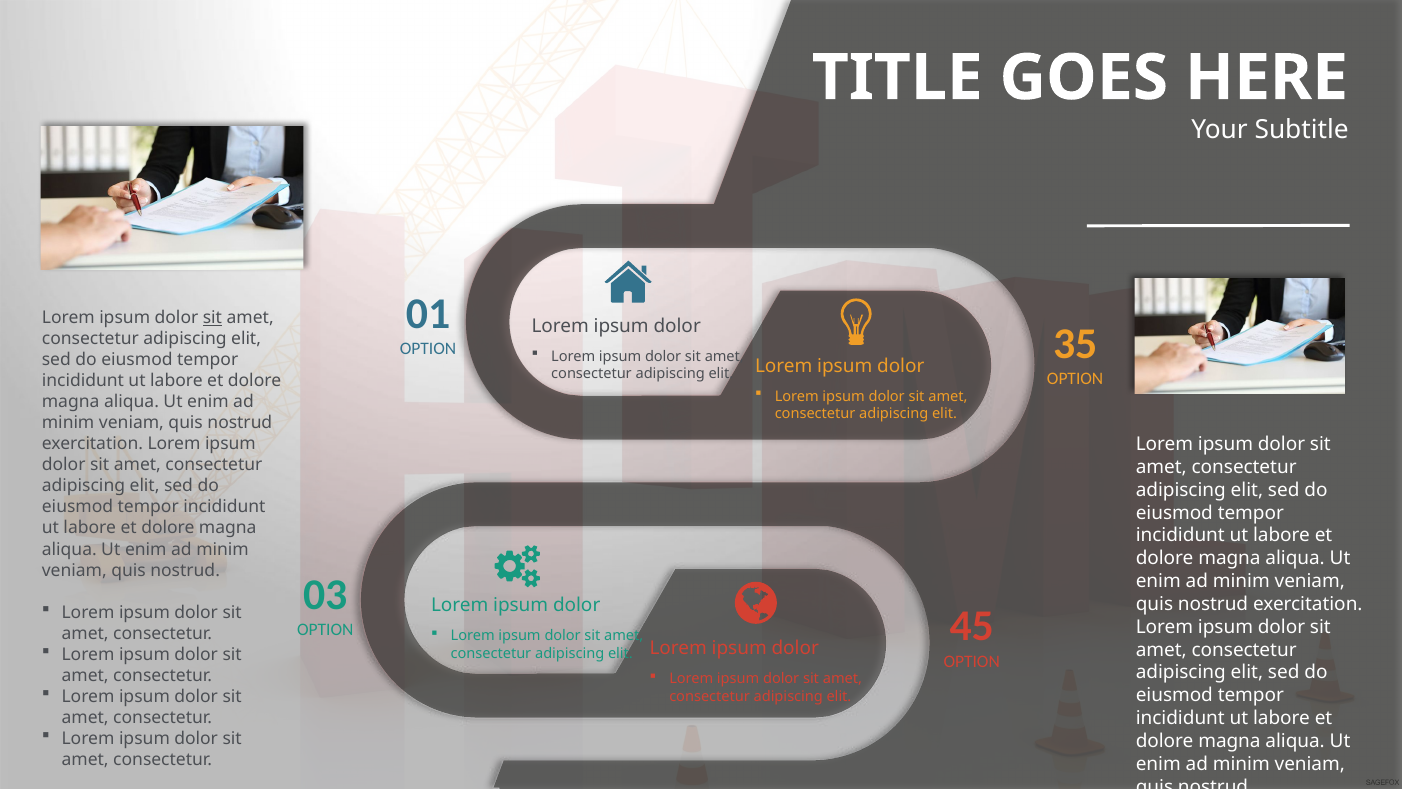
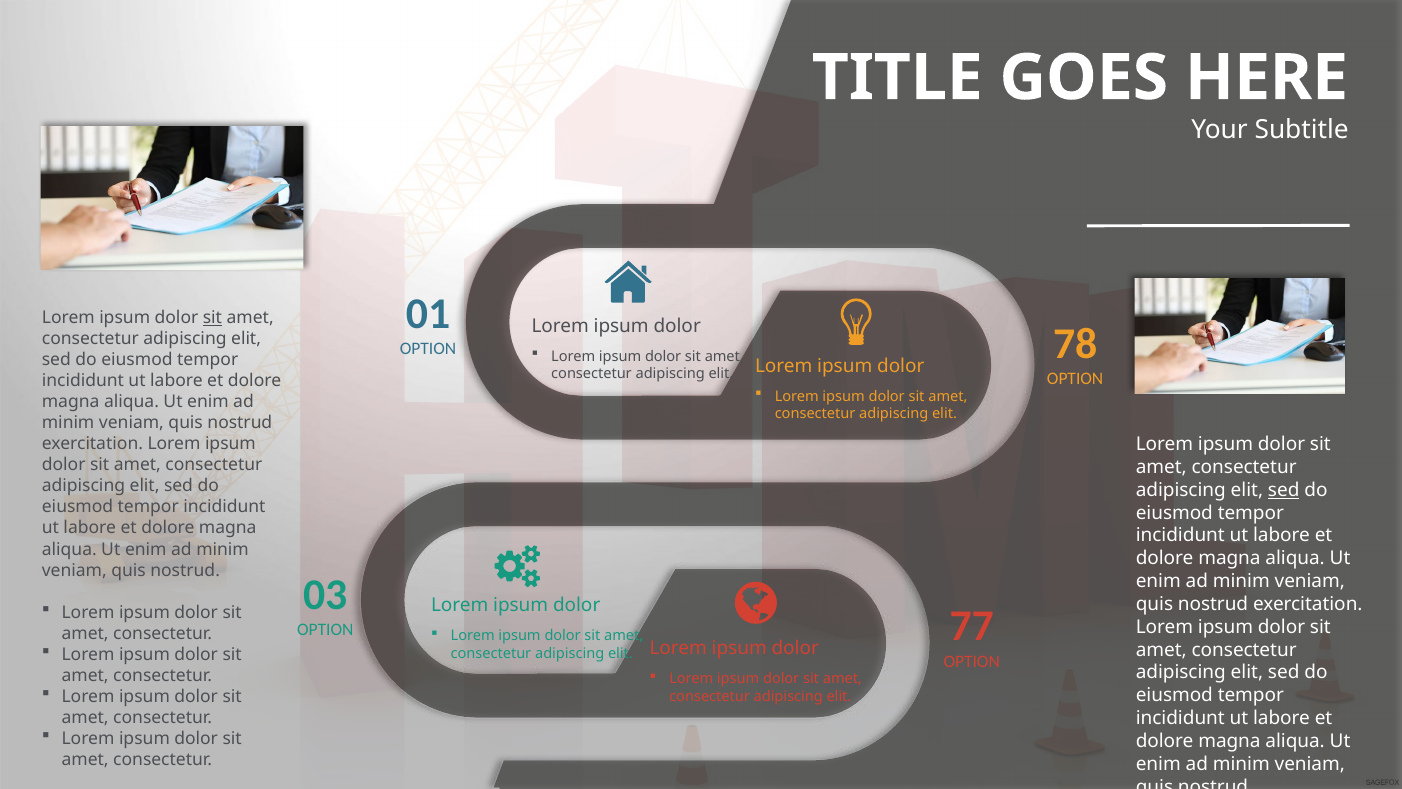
35: 35 -> 78 (1075, 344)
sed underline: none -> present (1284, 490)
45: 45 -> 77 (972, 626)
